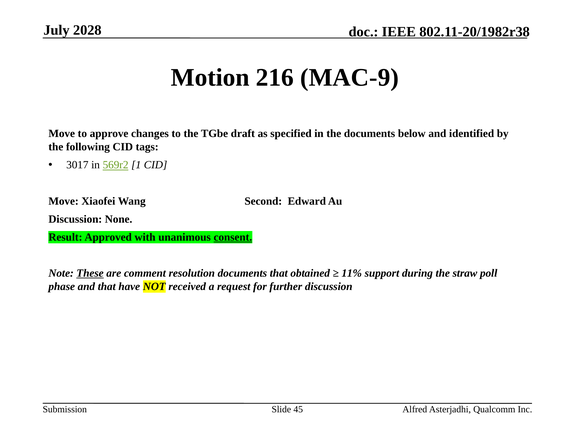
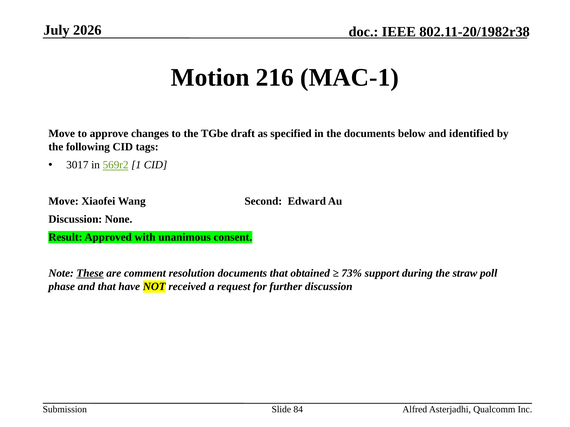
2028: 2028 -> 2026 (87, 30)
MAC-9: MAC-9 -> MAC-1 (350, 78)
consent underline: present -> none (233, 237)
11%: 11% -> 73% (352, 274)
45: 45 -> 84 (298, 410)
